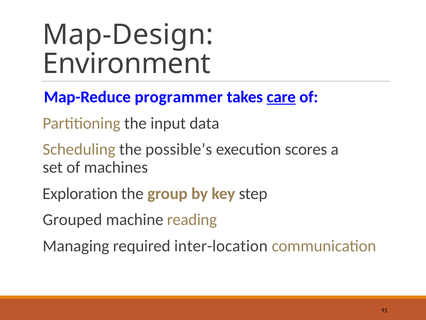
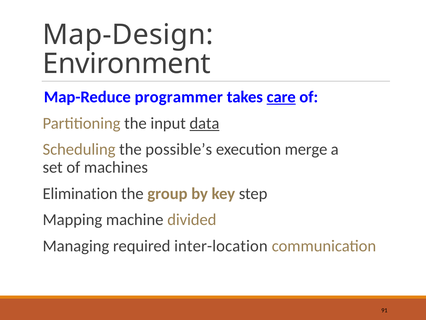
data underline: none -> present (204, 123)
scores: scores -> merge (306, 149)
Exploration: Exploration -> Elimination (80, 193)
Grouped: Grouped -> Mapping (72, 219)
reading: reading -> divided (192, 219)
